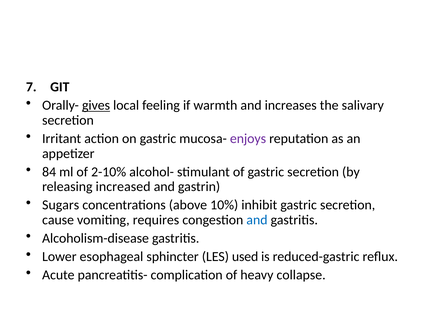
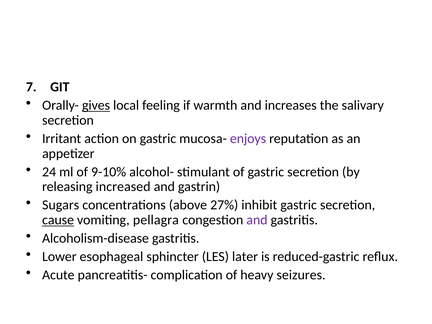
84: 84 -> 24 (49, 172)
2-10%: 2-10% -> 9-10% (109, 172)
10%: 10% -> 27% (224, 205)
cause underline: none -> present (58, 220)
requires: requires -> pellagra (156, 220)
and colour: blue -> purple (257, 220)
used: used -> later (245, 257)
collapse: collapse -> seizures (301, 275)
